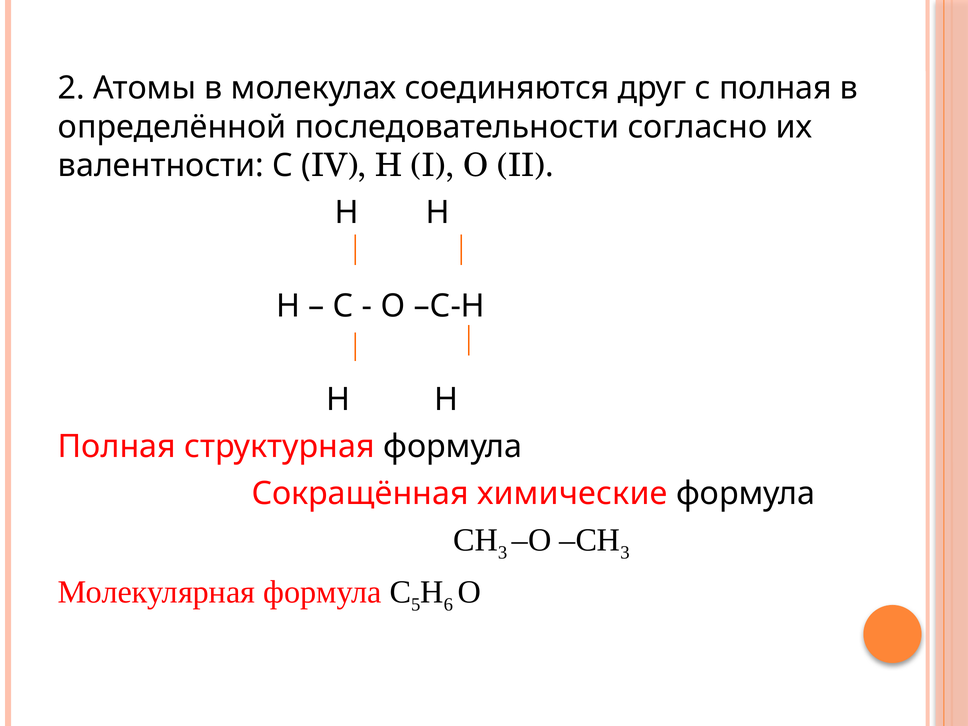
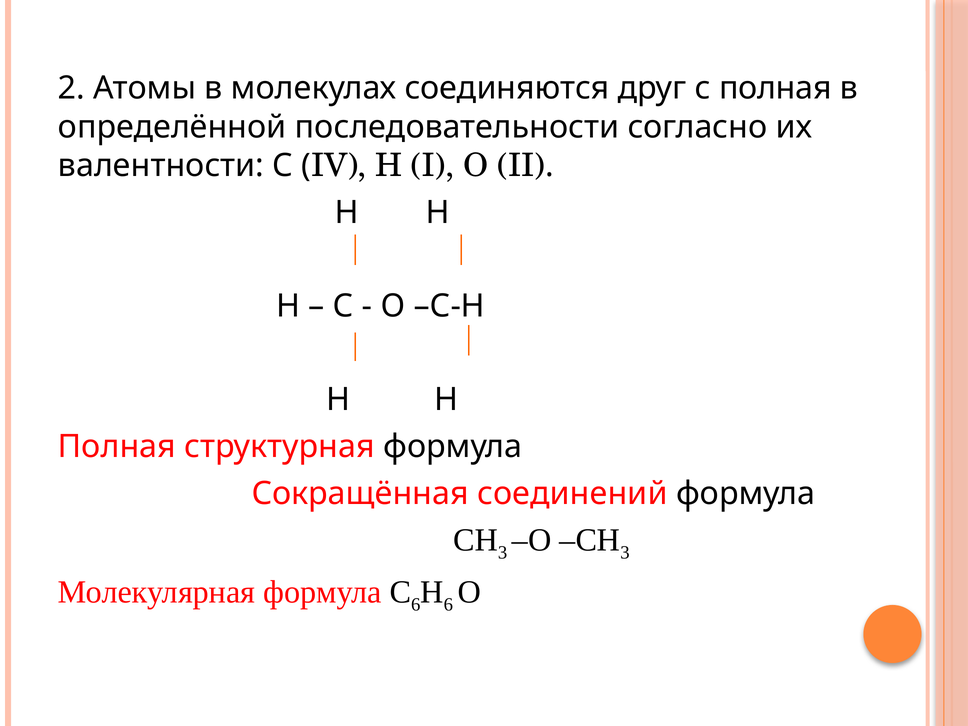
химические: химические -> соединений (572, 493)
С 5: 5 -> 6 (416, 605)
